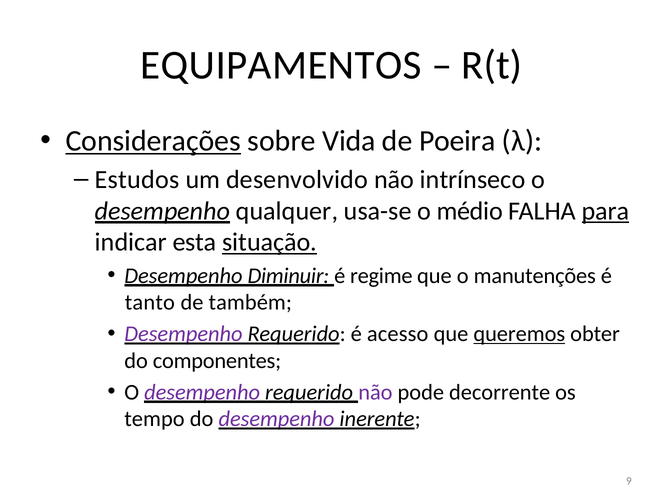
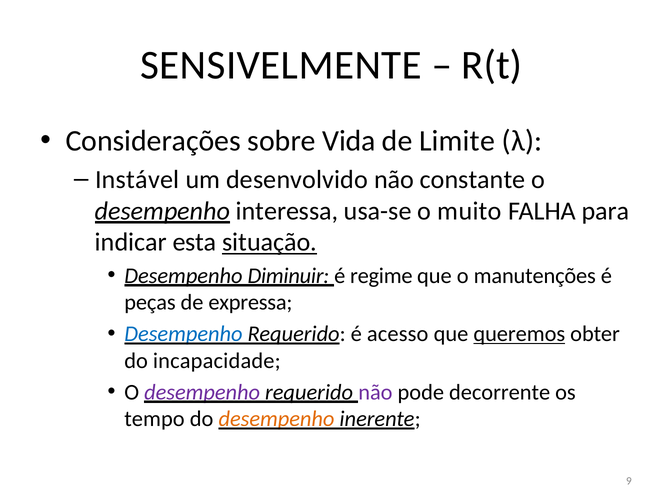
EQUIPAMENTOS: EQUIPAMENTOS -> SENSIVELMENTE (281, 65)
Considerações underline: present -> none (153, 141)
Poeira: Poeira -> Limite (457, 141)
Estudos: Estudos -> Instável (137, 180)
intrínseco: intrínseco -> constante (473, 180)
qualquer: qualquer -> interessa (287, 211)
médio: médio -> muito (470, 211)
para underline: present -> none (606, 211)
tanto: tanto -> peças (150, 303)
também: também -> expressa (250, 303)
Desempenho colour: purple -> blue (183, 334)
componentes: componentes -> incapacidade (217, 361)
desempenho colour: purple -> orange (276, 419)
